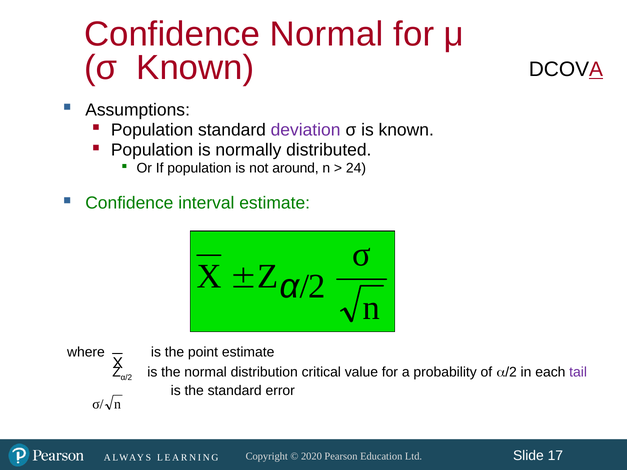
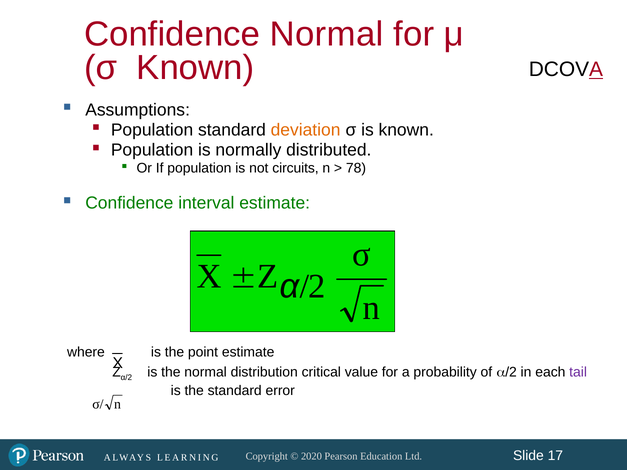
deviation colour: purple -> orange (306, 130)
around: around -> circuits (295, 168)
24: 24 -> 78 (356, 168)
